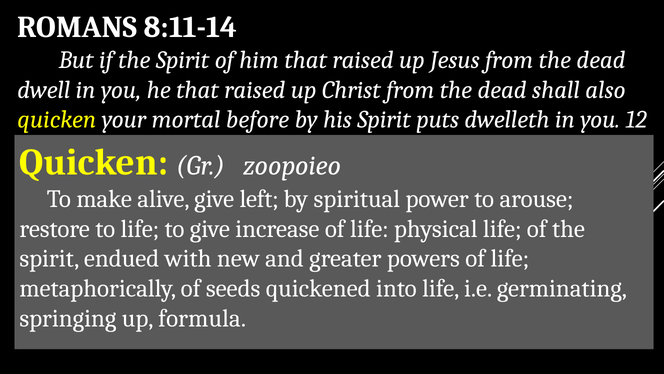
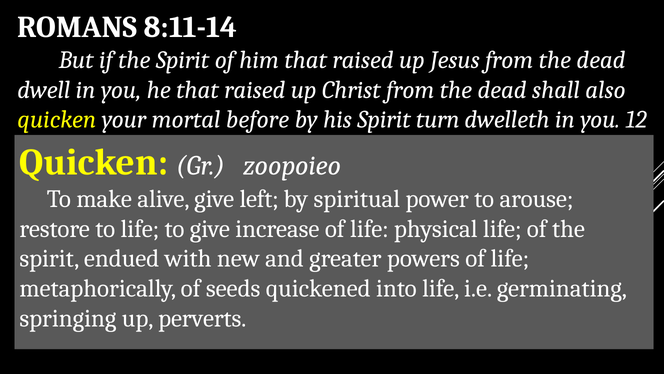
puts: puts -> turn (438, 120)
formula: formula -> perverts (202, 318)
